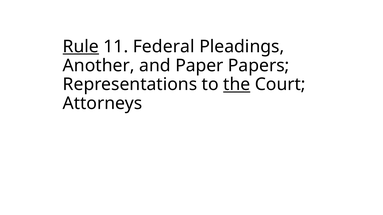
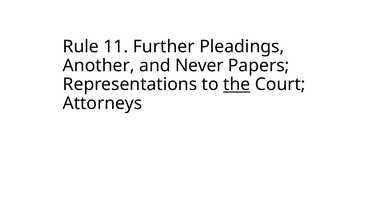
Rule underline: present -> none (81, 47)
Federal: Federal -> Further (164, 47)
Paper: Paper -> Never (199, 66)
